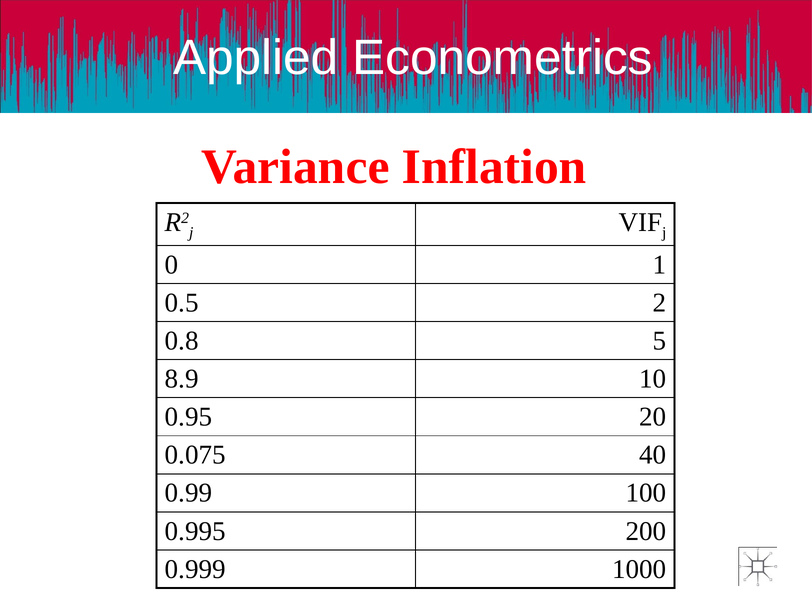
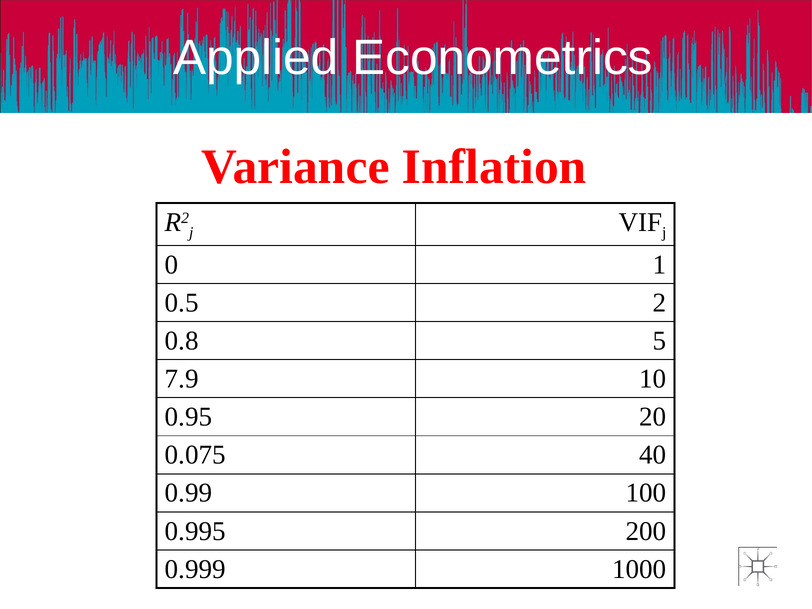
8.9: 8.9 -> 7.9 (182, 379)
